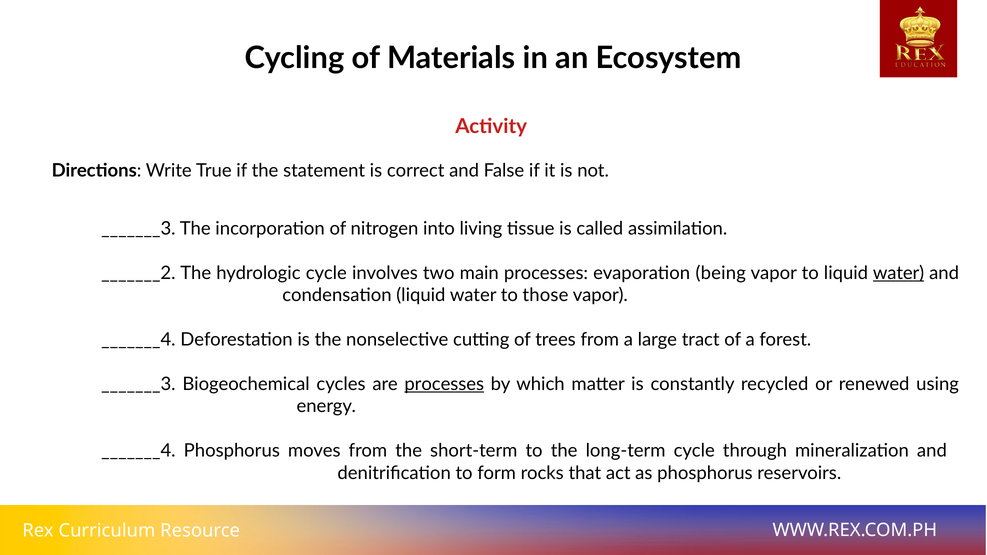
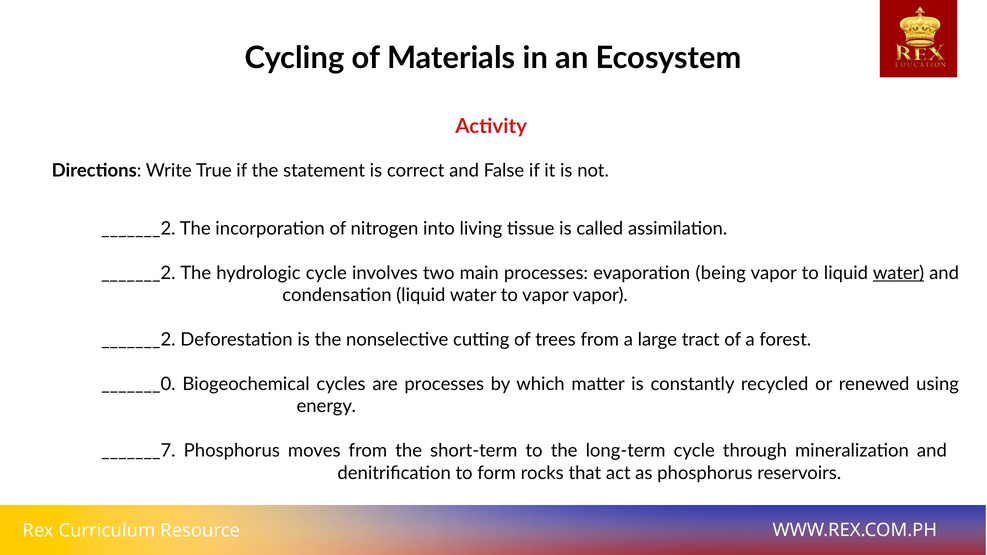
_______3: _______3 -> _______2 (138, 229)
to those: those -> vapor (546, 295)
_______4: _______4 -> _______2 (138, 340)
_______3: _______3 -> _______0 (138, 384)
processes underline: present -> none (444, 384)
_______4: _______4 -> _______7 (138, 451)
